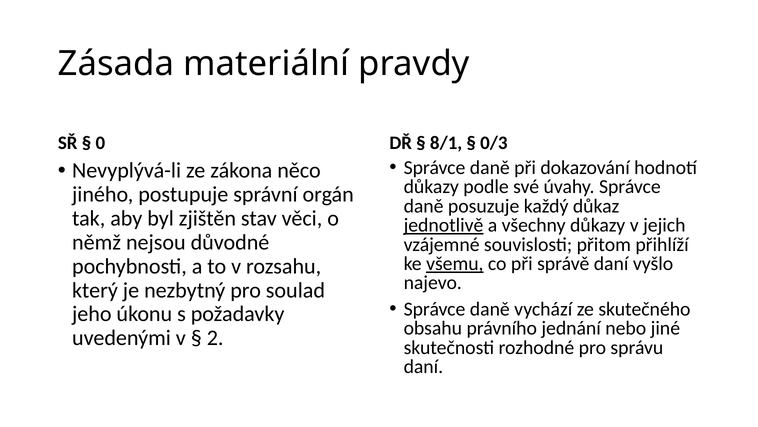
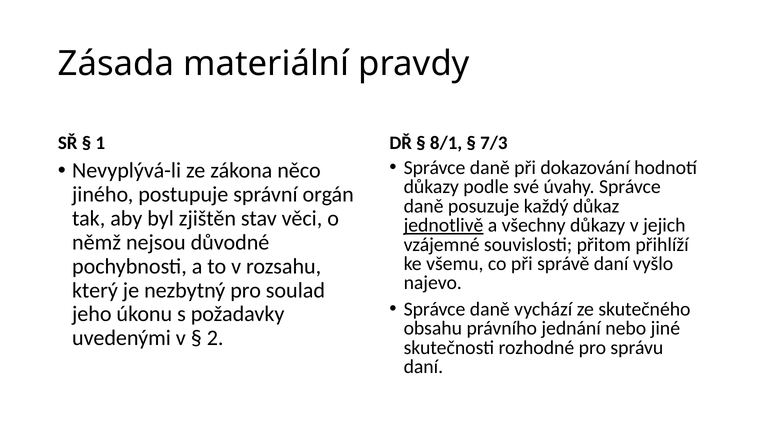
0: 0 -> 1 (100, 143)
0/3: 0/3 -> 7/3 (494, 143)
všemu underline: present -> none (455, 263)
